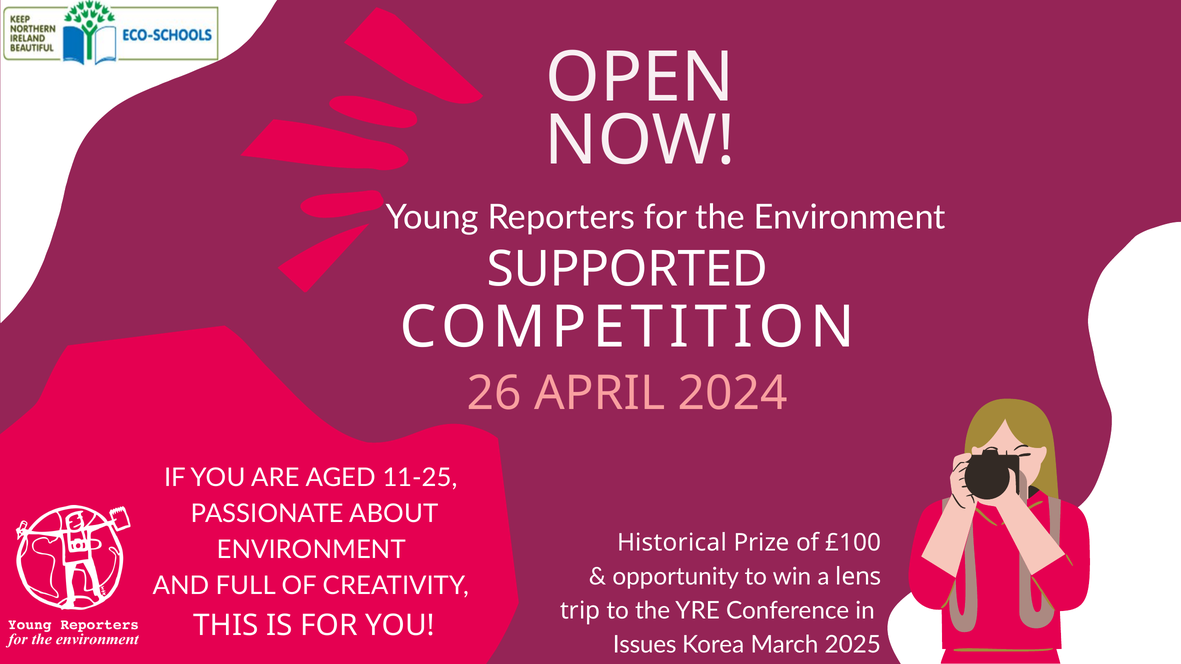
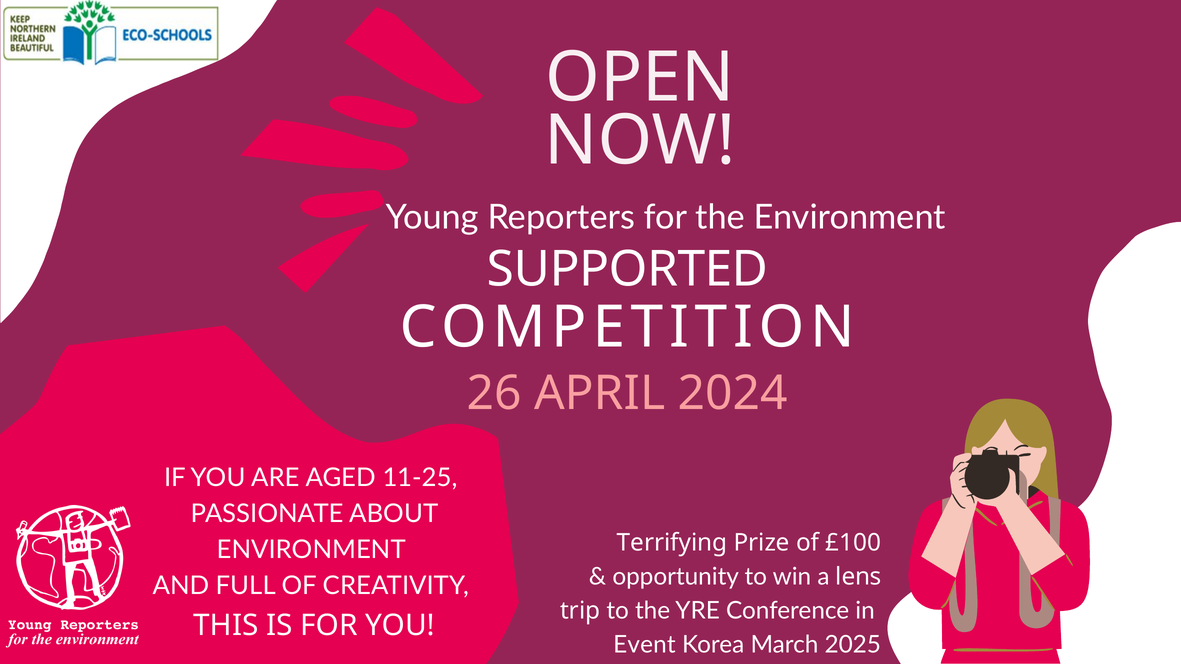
Historical: Historical -> Terrifying (672, 543)
Issues: Issues -> Event (644, 645)
